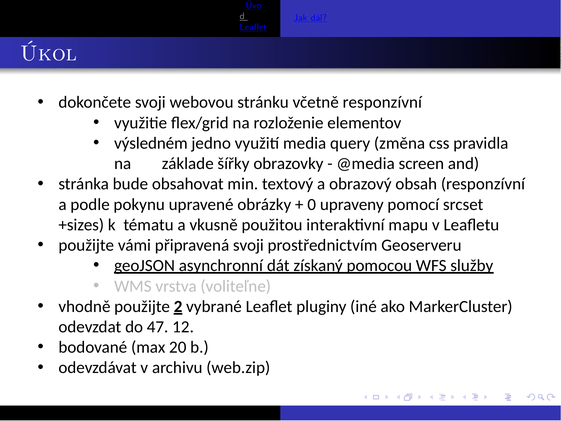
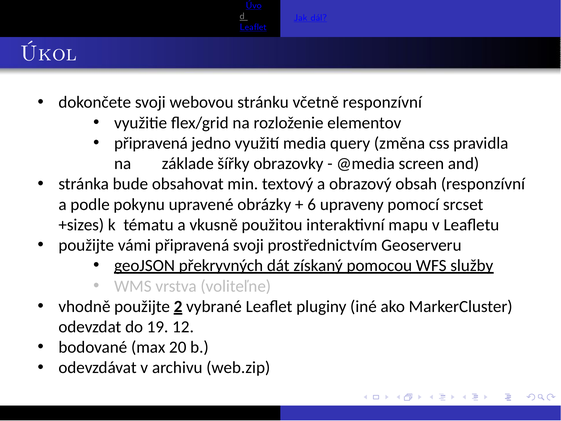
výsledném: výsledném -> připravená (151, 143)
0: 0 -> 6 (312, 204)
asynchronní: asynchronní -> překryvných (221, 266)
47: 47 -> 19 (158, 327)
